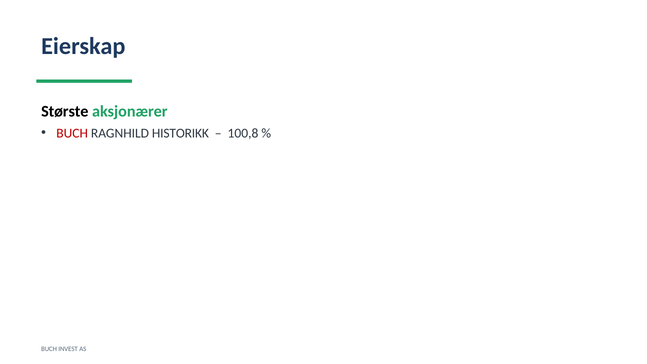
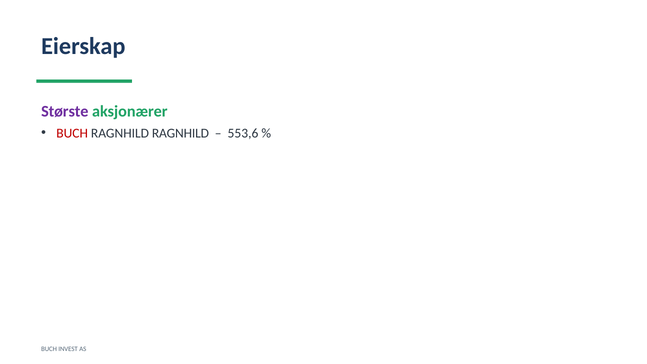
Største colour: black -> purple (65, 111)
RAGNHILD HISTORIKK: HISTORIKK -> RAGNHILD (180, 133)
100,8: 100,8 -> 553,6 (243, 133)
